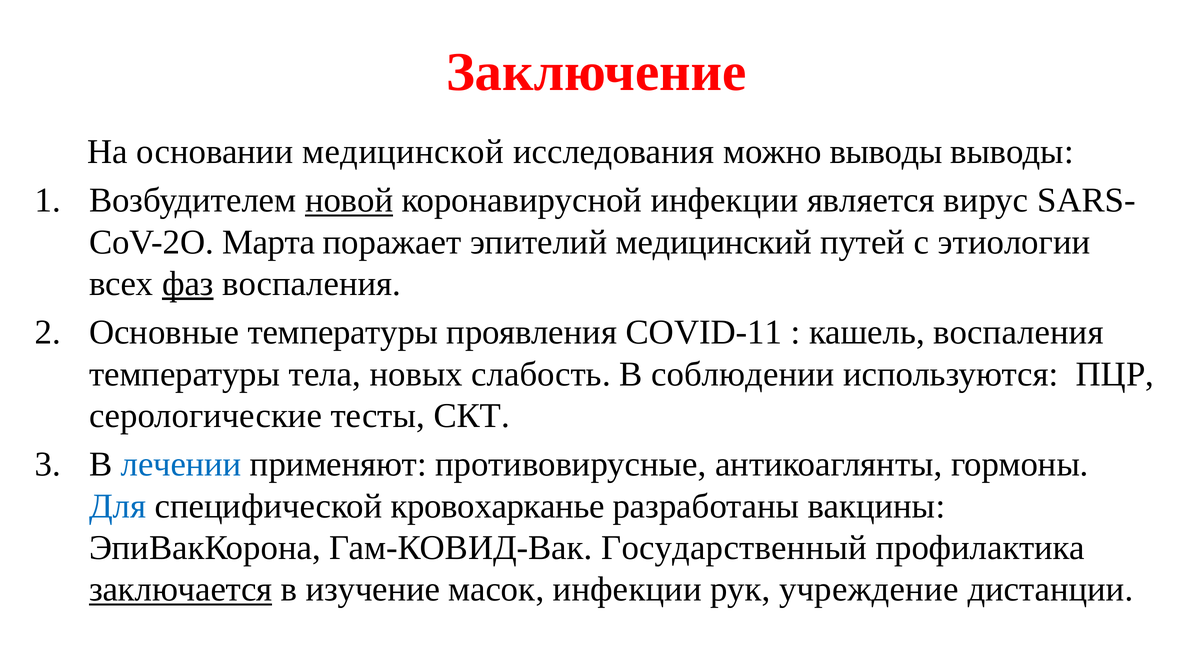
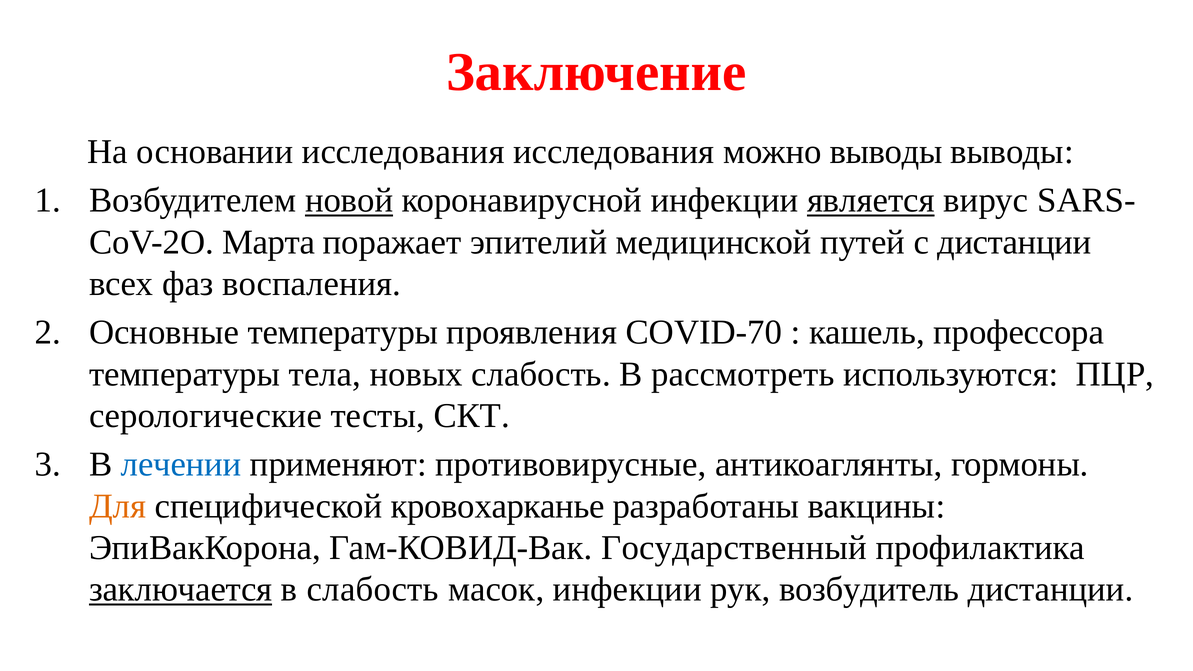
основании медицинской: медицинской -> исследования (403, 152)
является underline: none -> present (871, 201)
медицинский: медицинский -> медицинской (714, 242)
с этиологии: этиологии -> дистанции (1014, 242)
фаз underline: present -> none (188, 284)
COVID-11: COVID-11 -> COVID-70 (704, 332)
кашель воспаления: воспаления -> профессора (1019, 332)
соблюдении: соблюдении -> рассмотреть (743, 374)
Для colour: blue -> orange (118, 506)
в изучение: изучение -> слабость (373, 590)
учреждение: учреждение -> возбудитель (869, 590)
